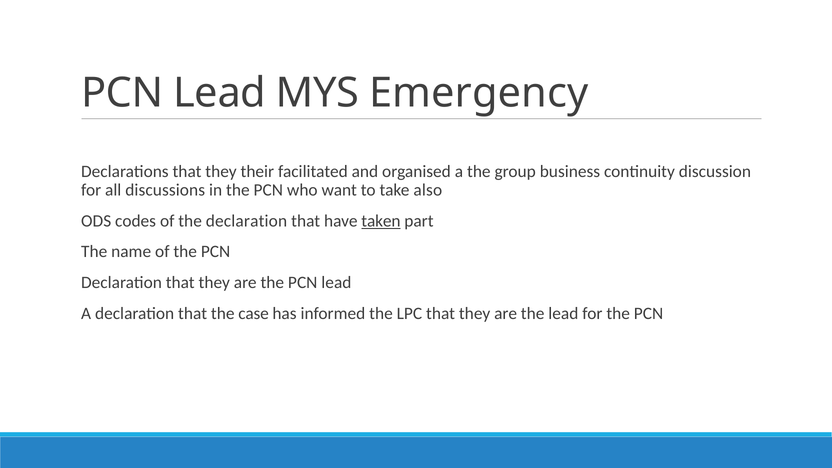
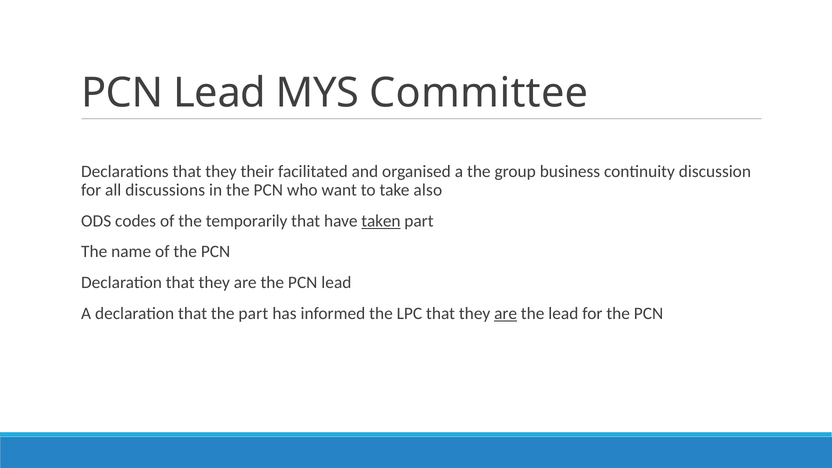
Emergency: Emergency -> Committee (479, 93)
the declaration: declaration -> temporarily (247, 221)
the case: case -> part (253, 313)
are underline: none -> present (506, 313)
